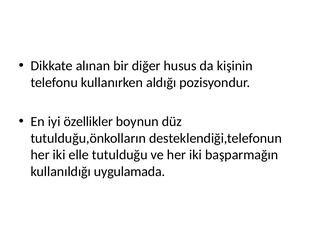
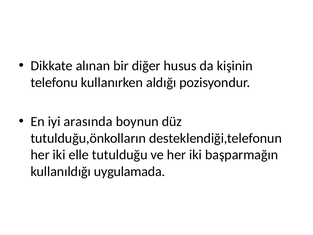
özellikler: özellikler -> arasında (88, 121)
